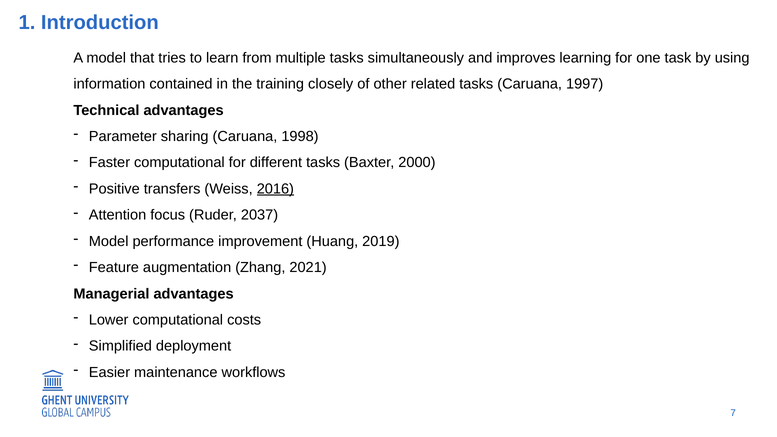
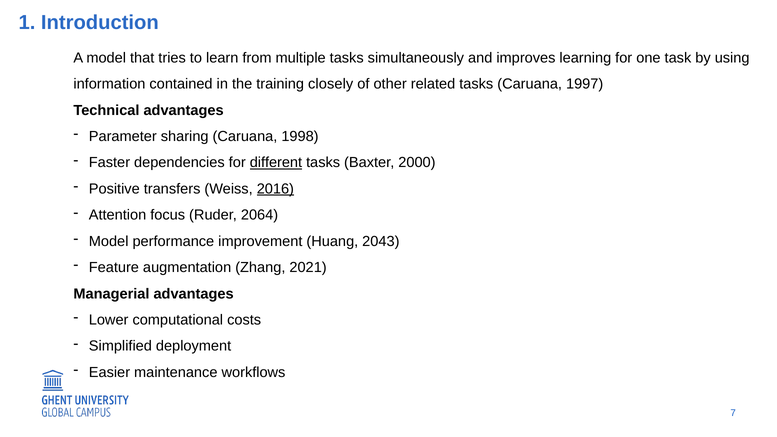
Faster computational: computational -> dependencies (179, 163)
different underline: none -> present (276, 163)
2037: 2037 -> 2064 (260, 215)
2019: 2019 -> 2043 (381, 241)
